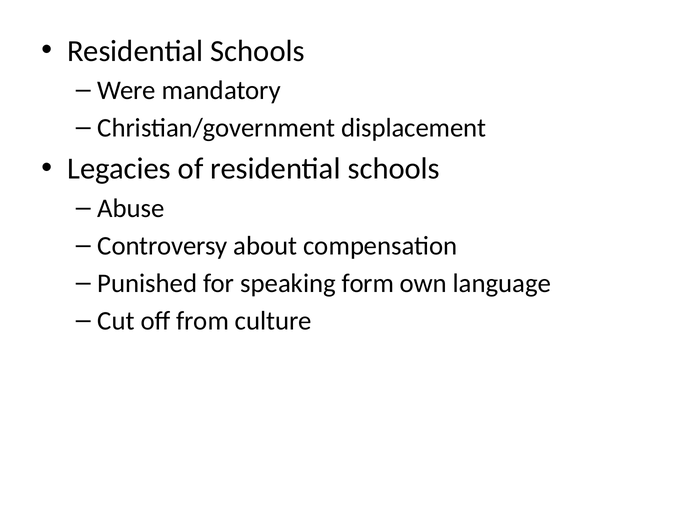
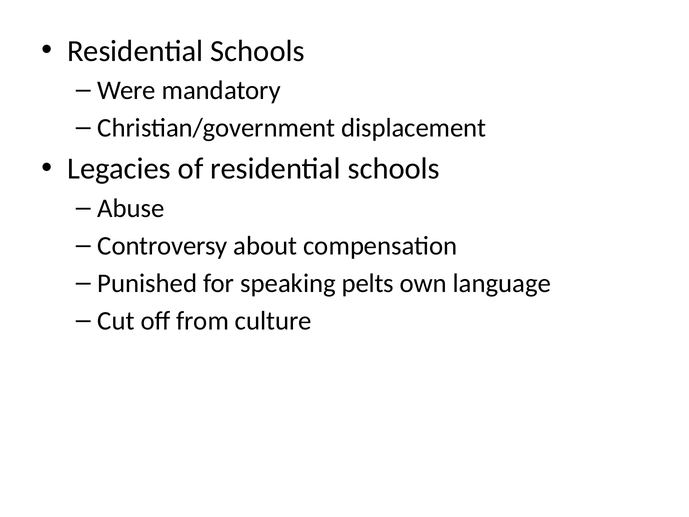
form: form -> pelts (368, 283)
